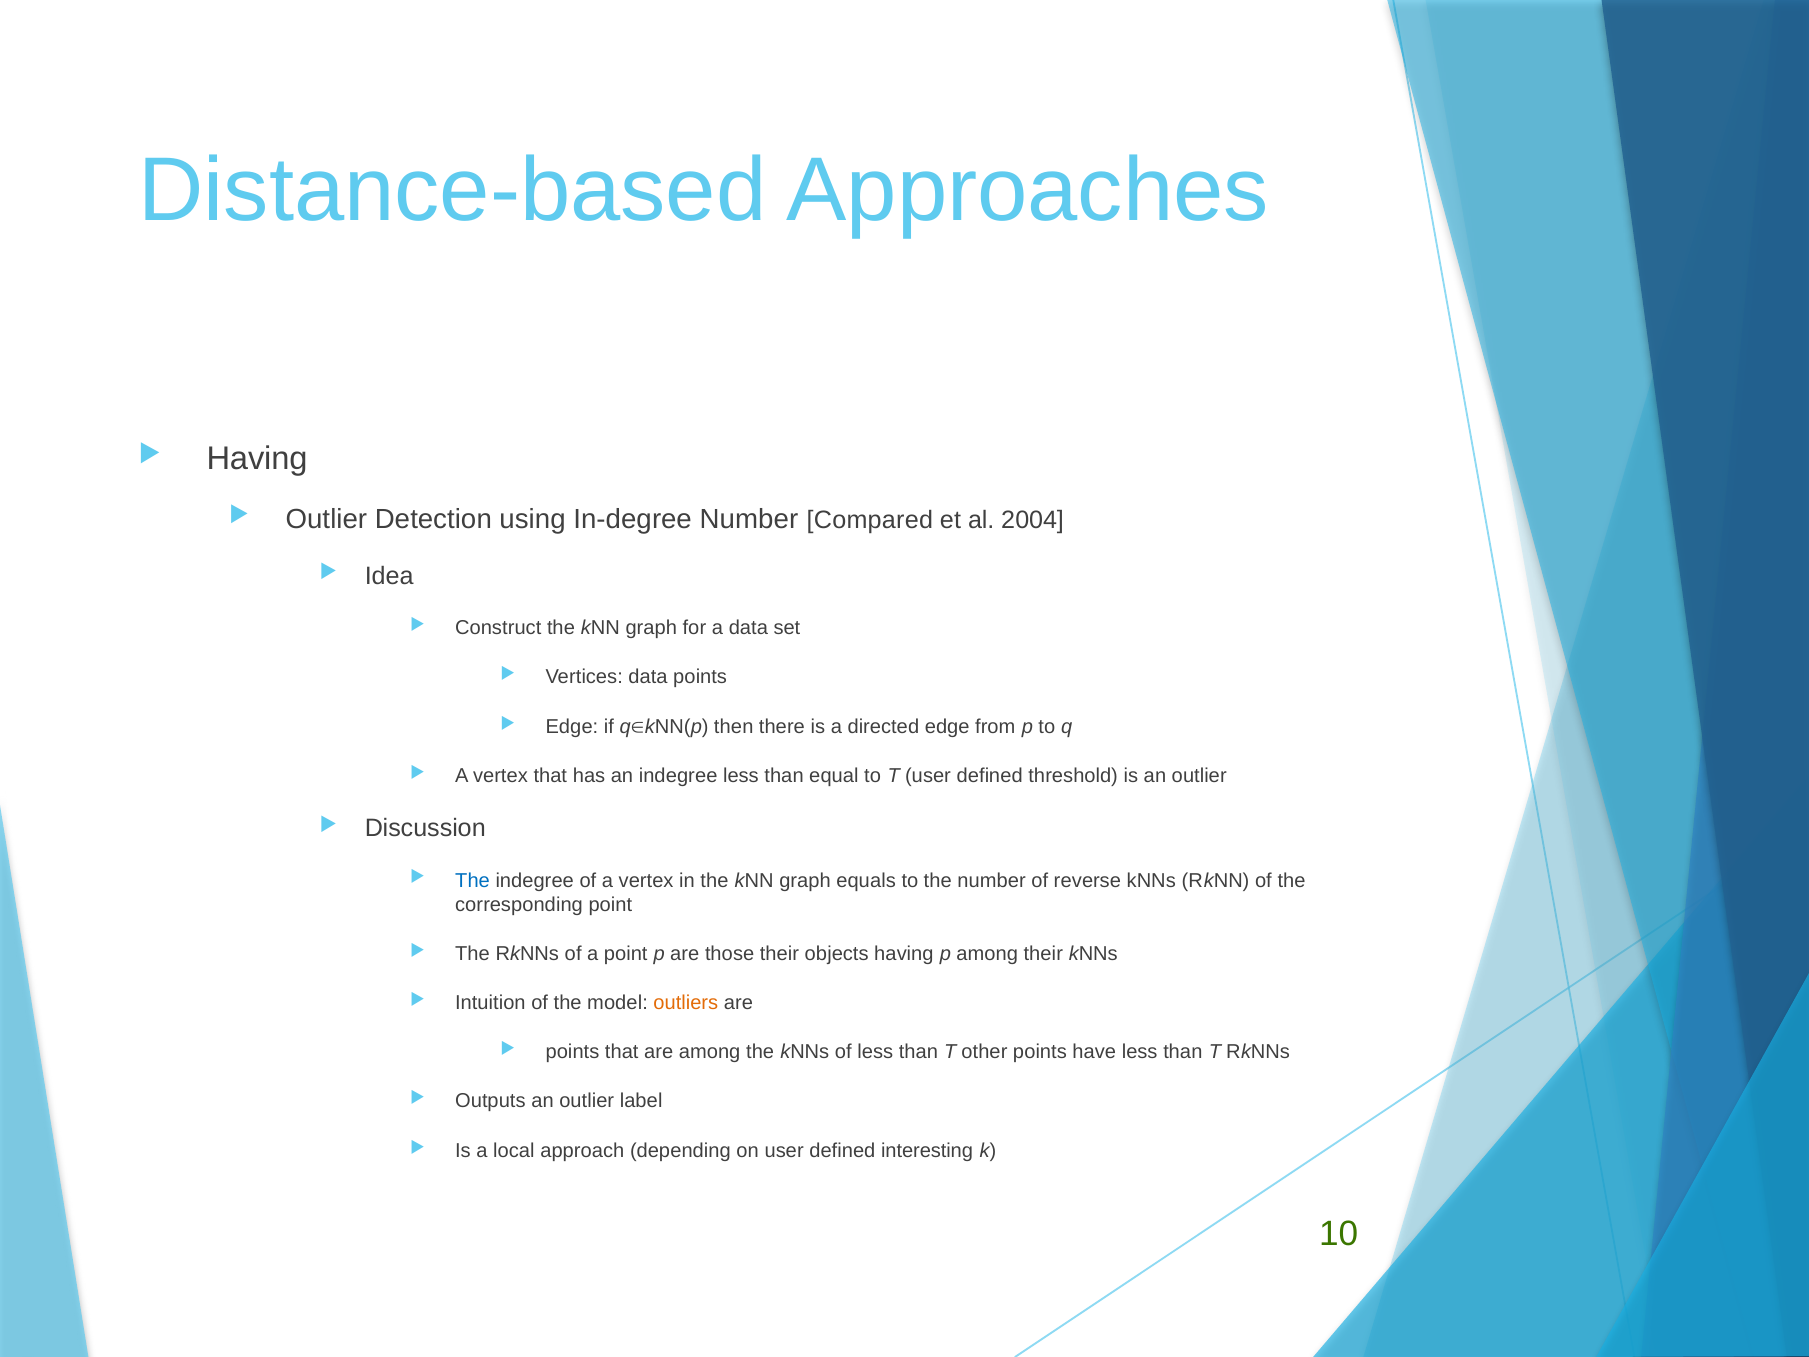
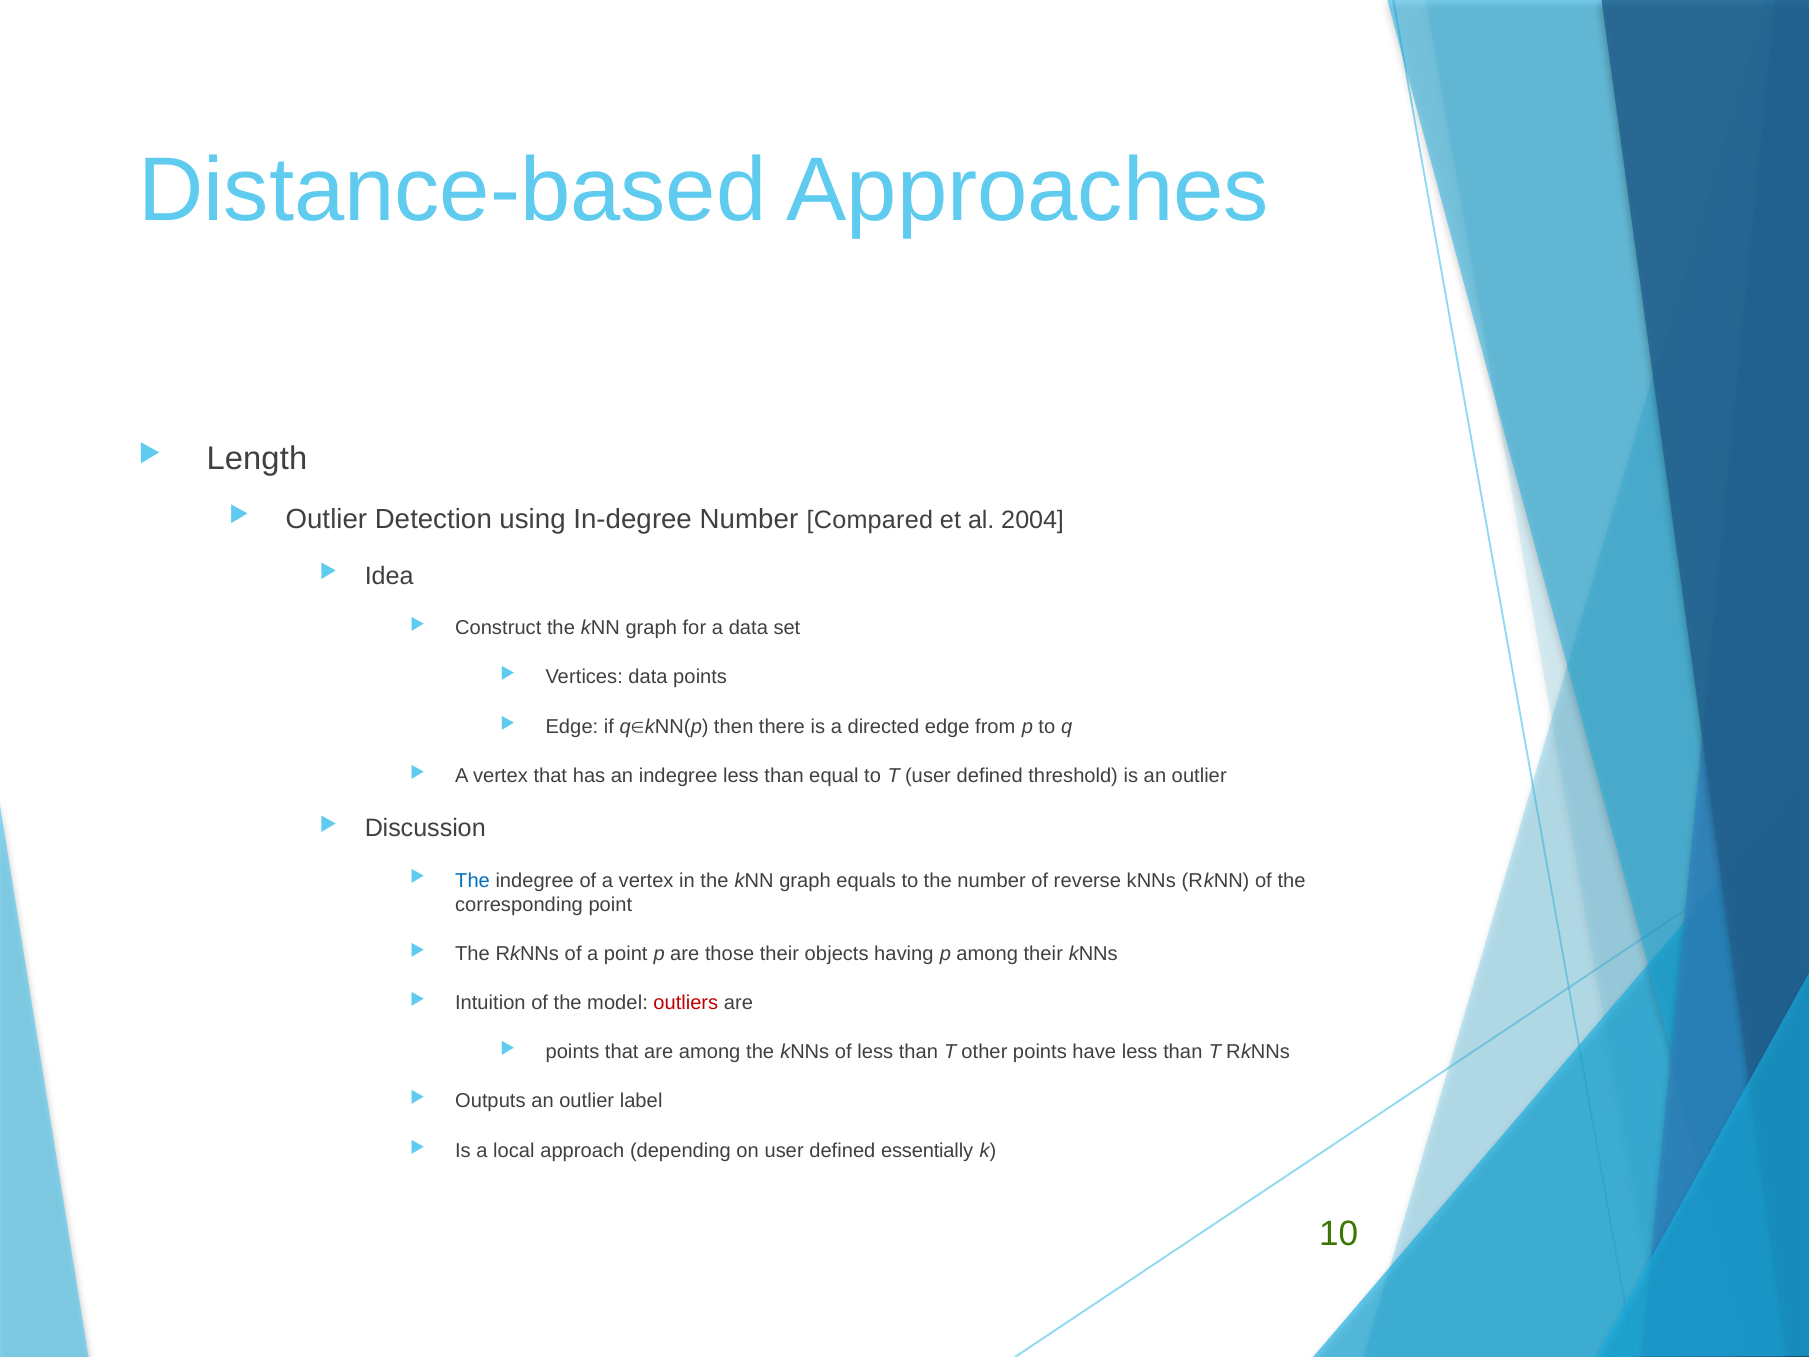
Having: Having -> Length (257, 458)
outliers colour: orange -> red (686, 1003)
interesting: interesting -> essentially (927, 1150)
